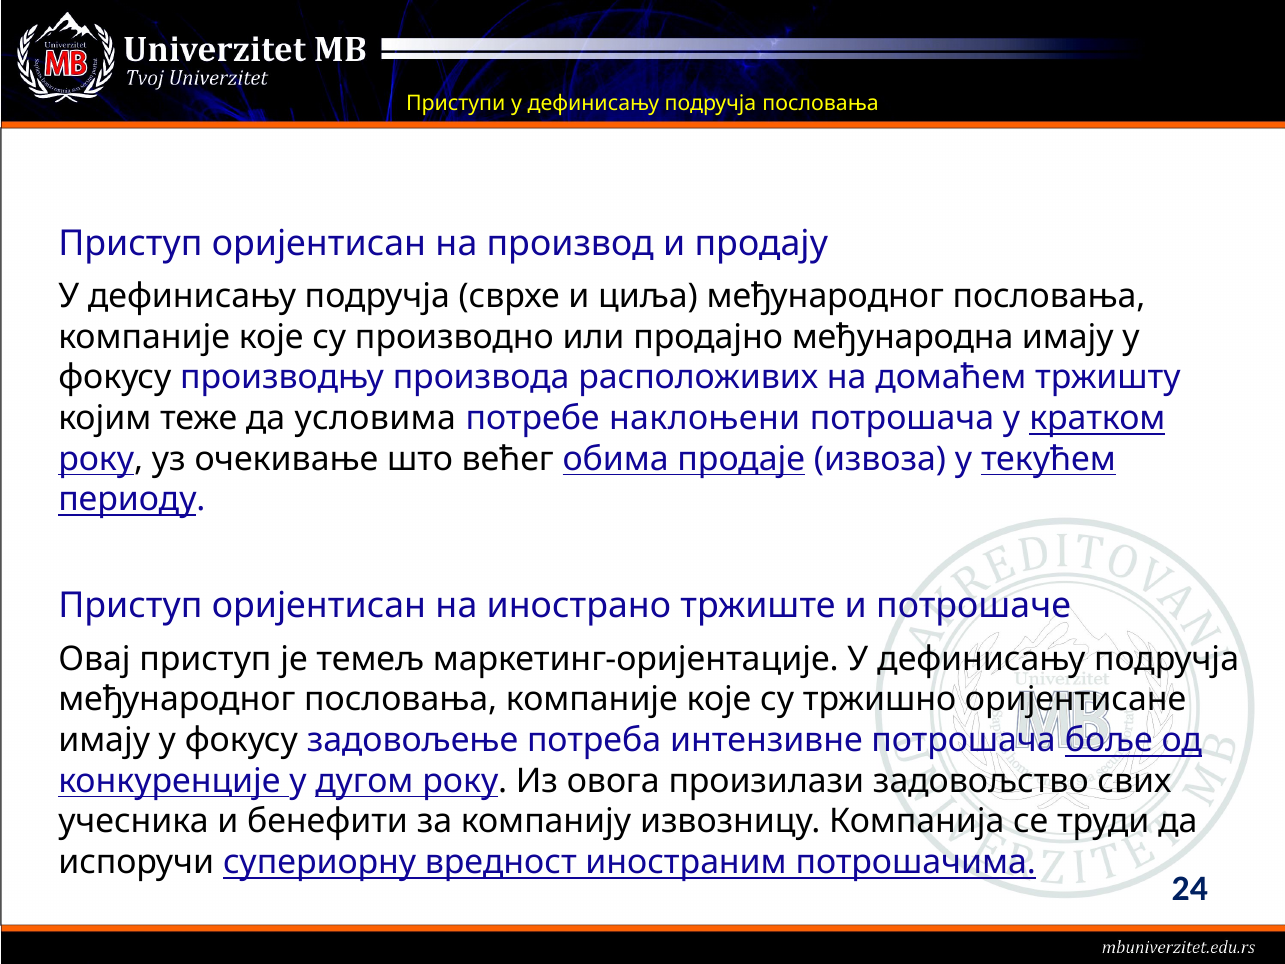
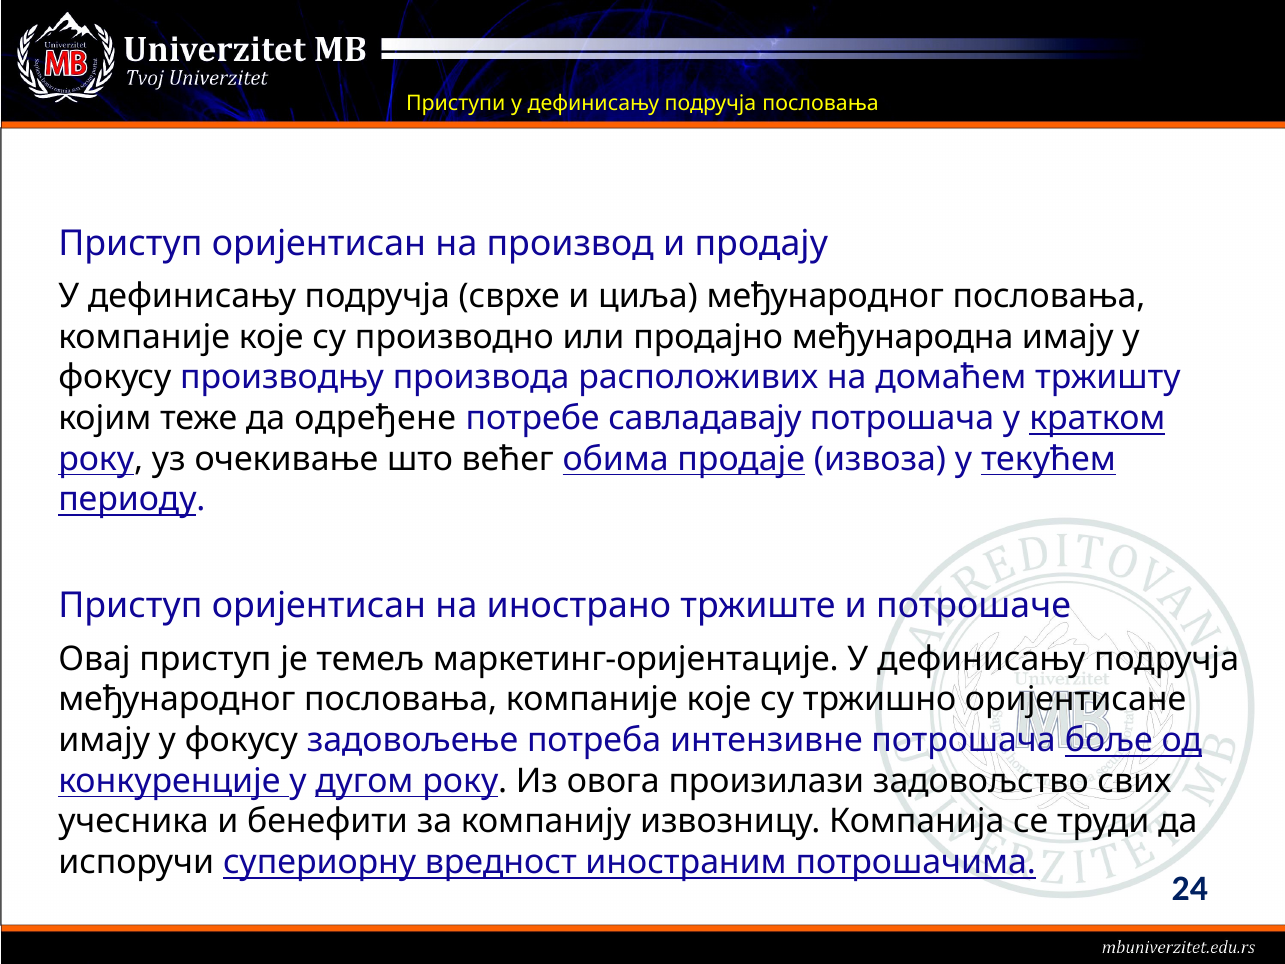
условима: условима -> одређене (375, 418)
наклоњени: наклоњени -> савладавају (705, 418)
